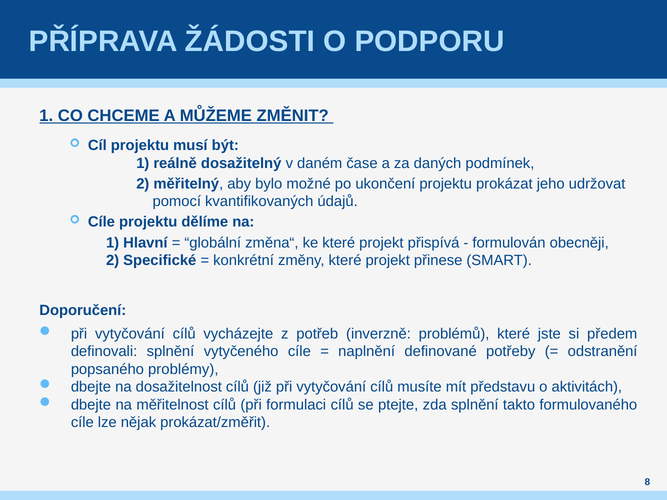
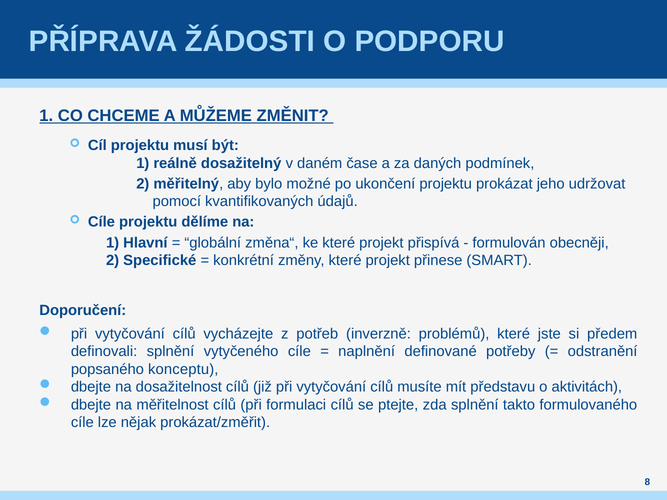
problémy: problémy -> konceptu (183, 369)
